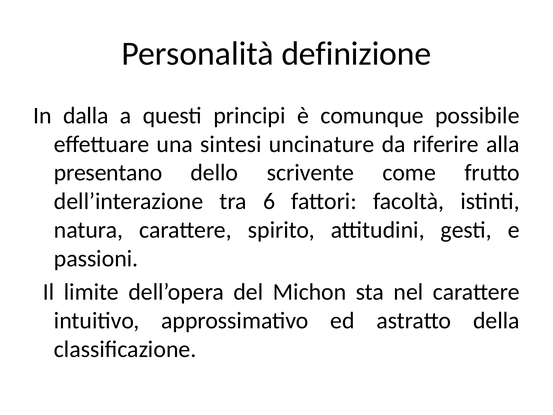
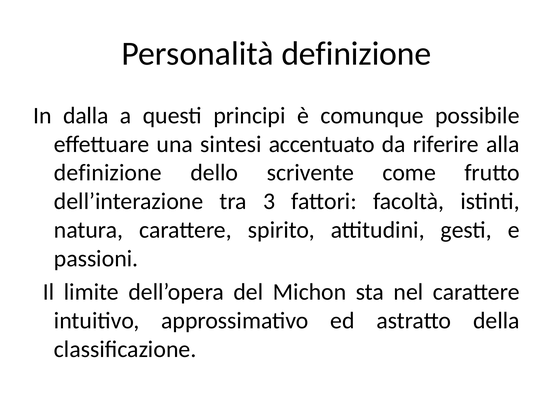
uncinature: uncinature -> accentuato (322, 144)
presentano: presentano -> definizione (108, 173)
6: 6 -> 3 (269, 201)
